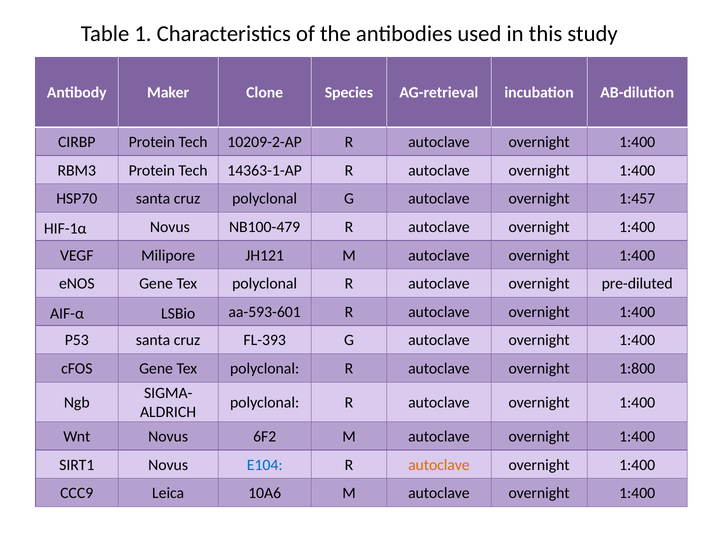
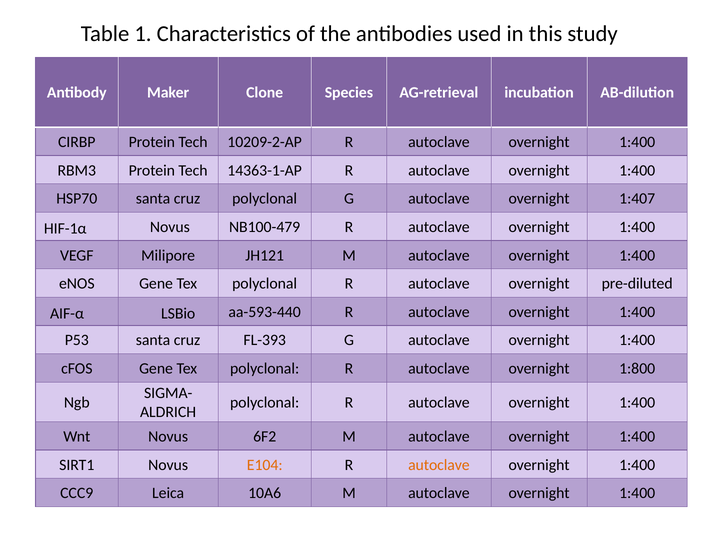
1:457: 1:457 -> 1:407 (637, 199)
aa-593-601: aa-593-601 -> aa-593-440 (265, 312)
E104 colour: blue -> orange (265, 464)
